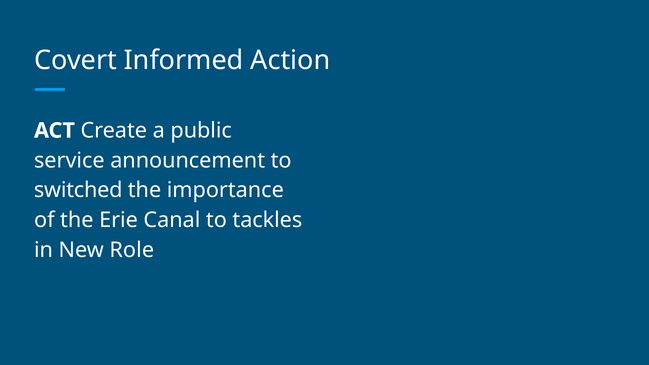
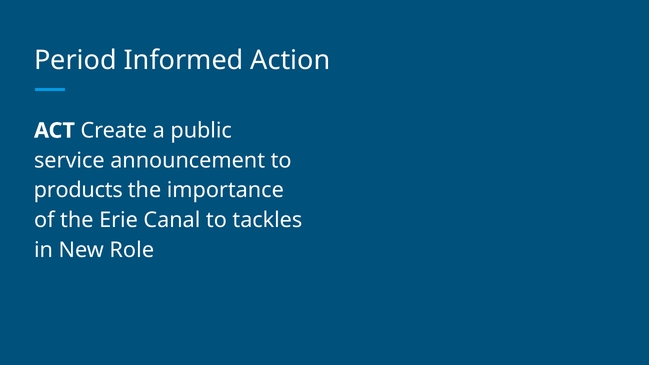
Covert: Covert -> Period (75, 60)
switched: switched -> products (78, 190)
